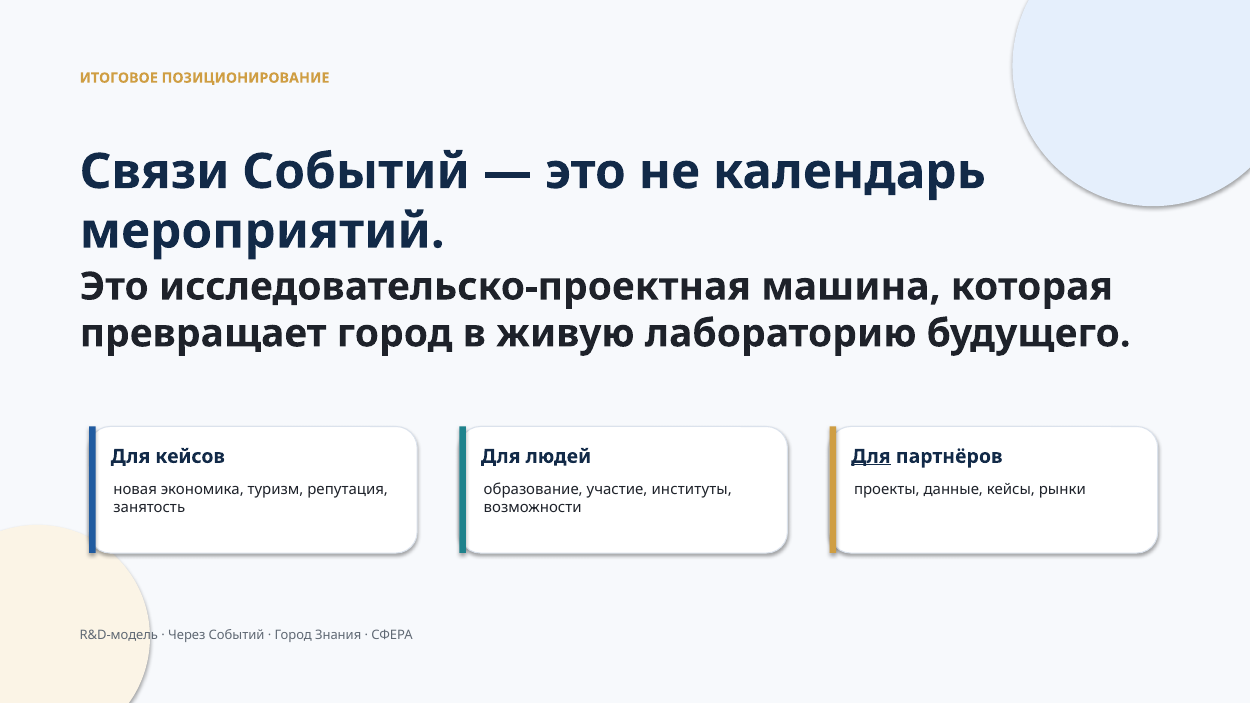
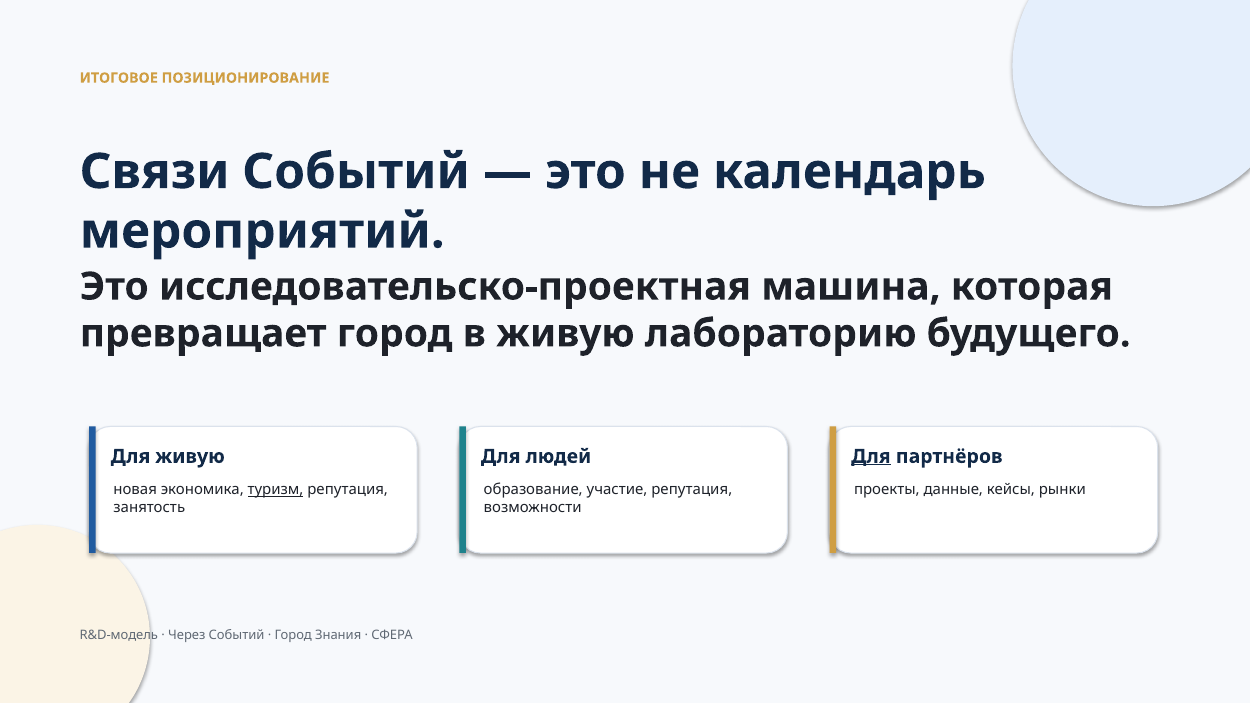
Для кейсов: кейсов -> живую (190, 457)
туризм underline: none -> present (276, 490)
участие институты: институты -> репутация (692, 490)
